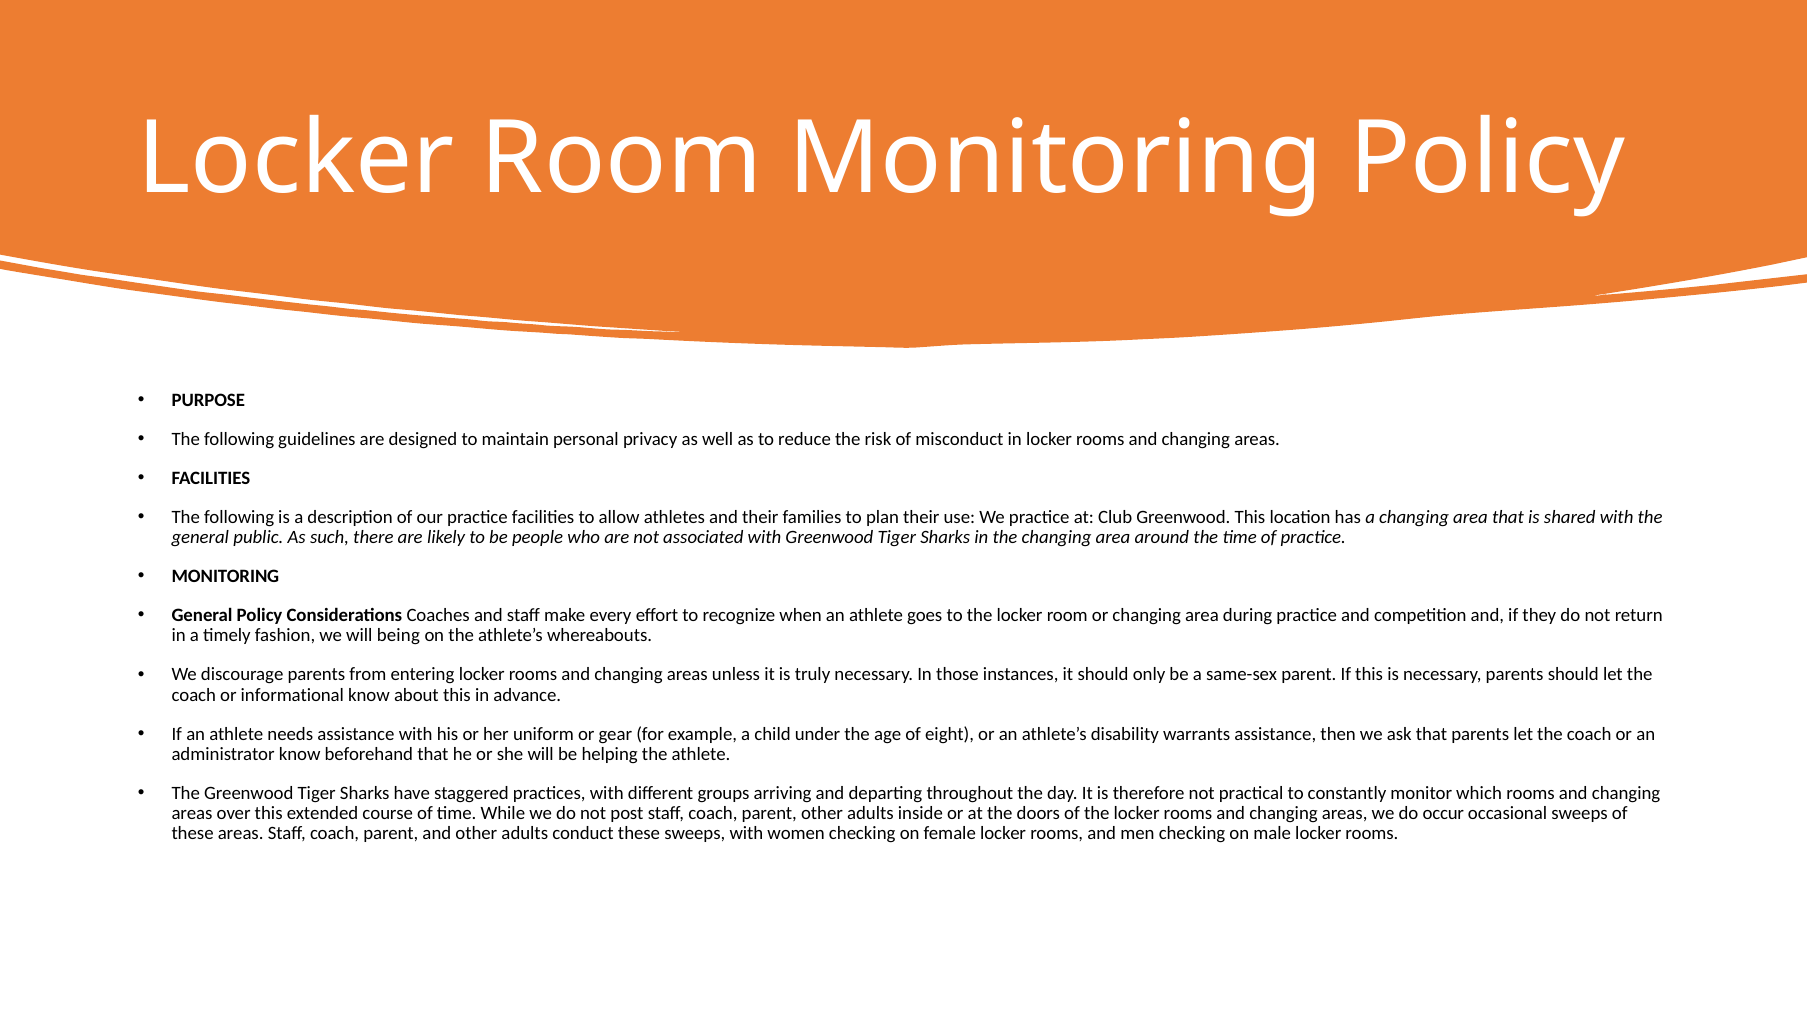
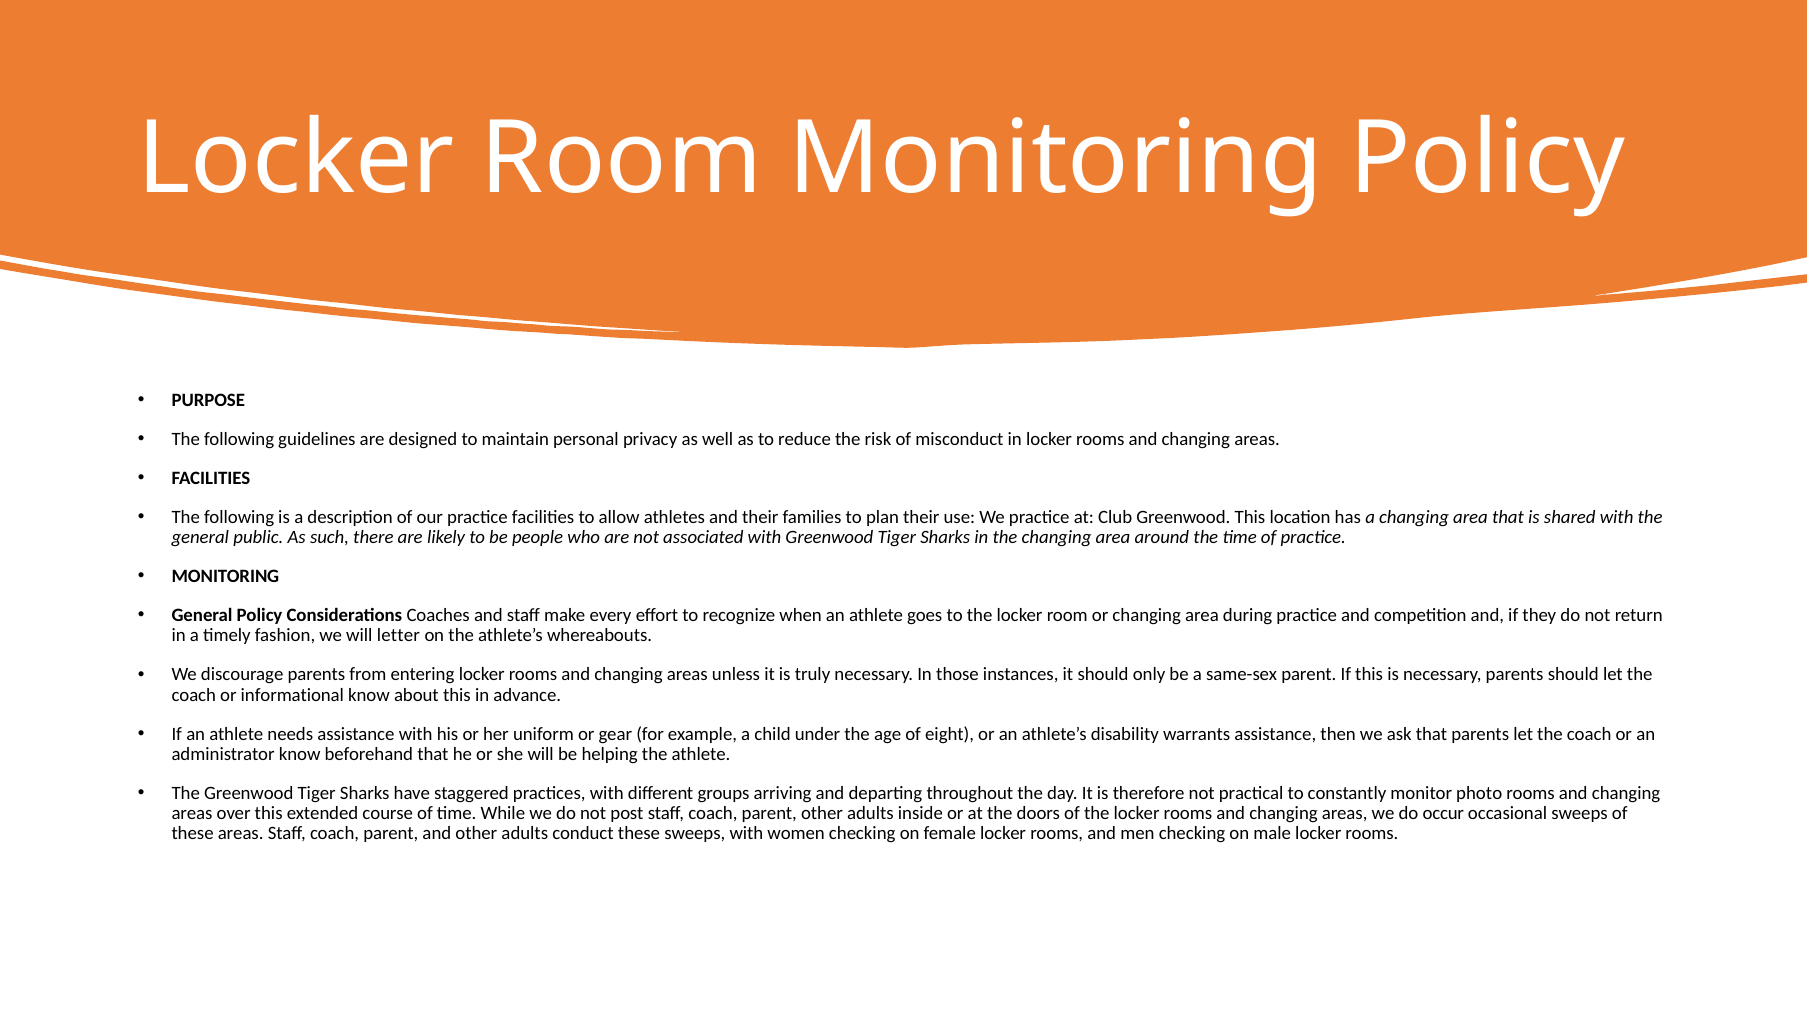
being: being -> letter (398, 636)
which: which -> photo (1479, 793)
